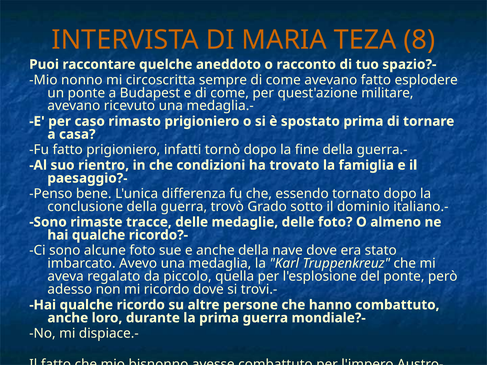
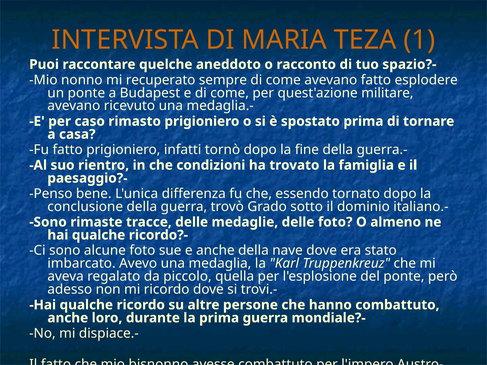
8: 8 -> 1 (419, 40)
circoscritta: circoscritta -> recuperato (161, 80)
